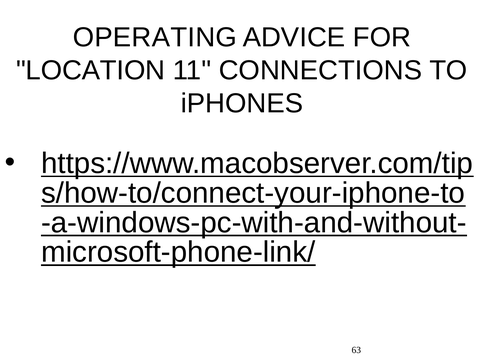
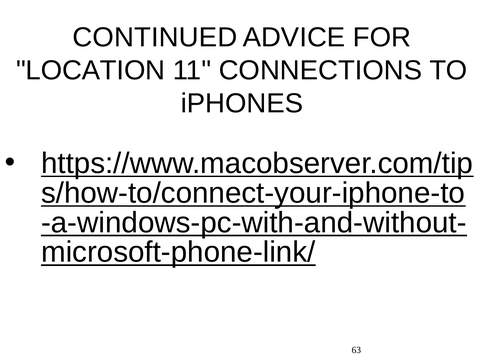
OPERATING: OPERATING -> CONTINUED (155, 37)
